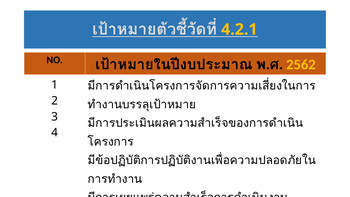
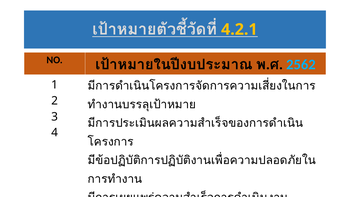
2562 colour: yellow -> light blue (301, 64)
